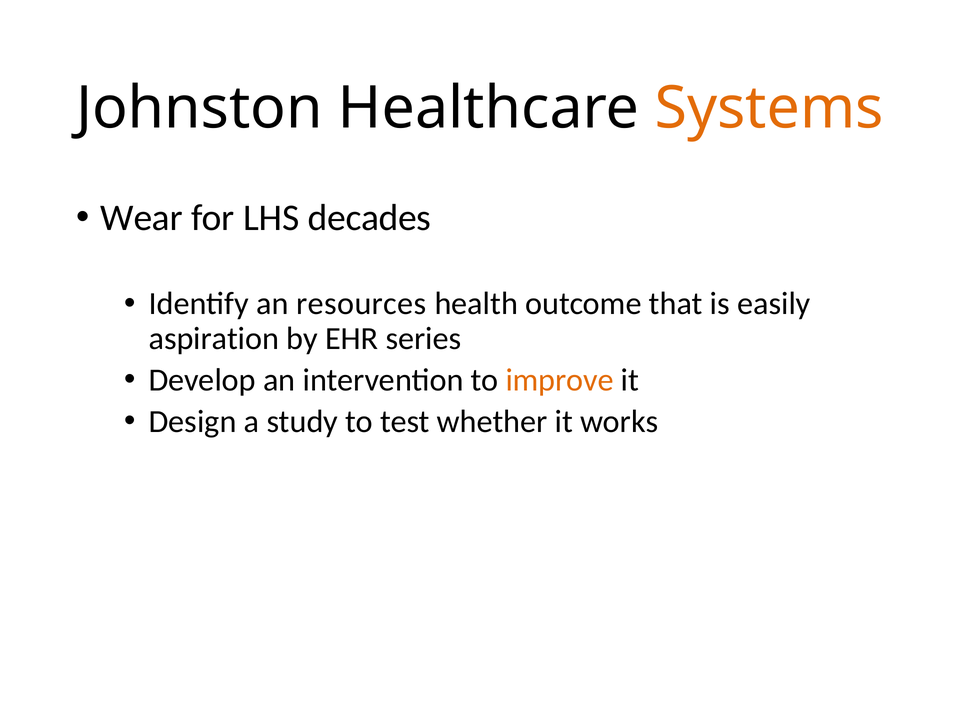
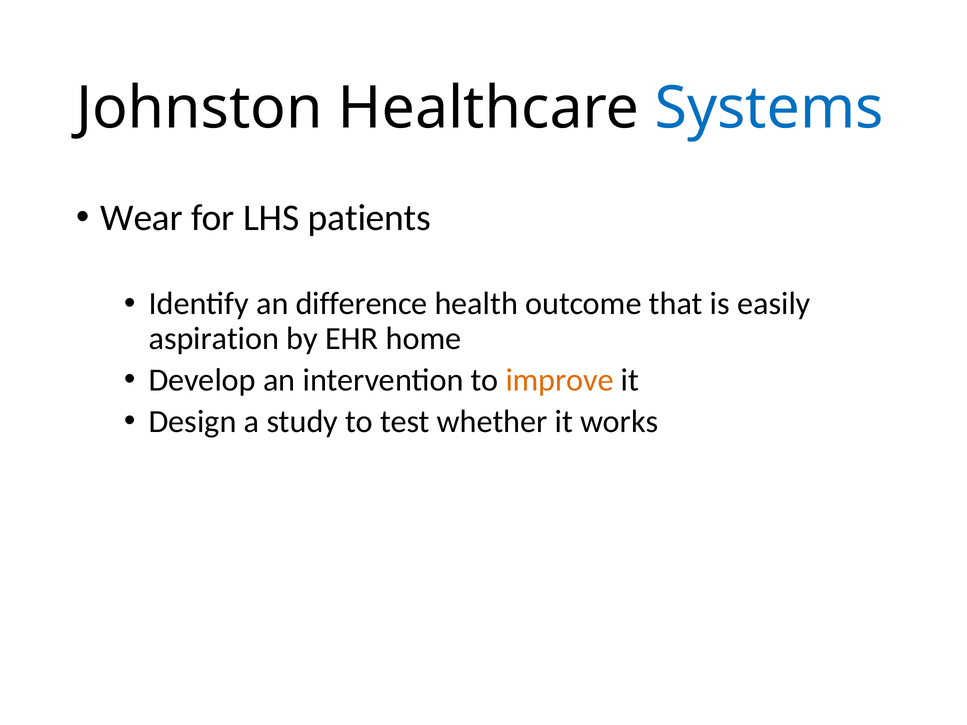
Systems colour: orange -> blue (769, 108)
decades: decades -> patients (369, 218)
resources: resources -> difference (362, 304)
series: series -> home (424, 339)
